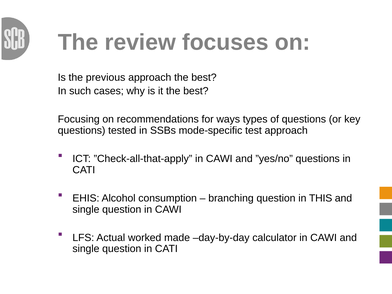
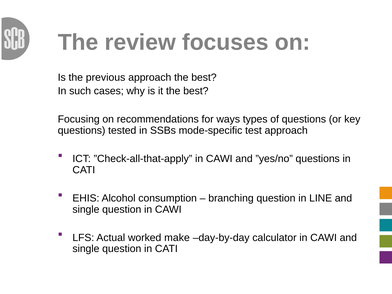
THIS: THIS -> LINE (321, 198)
made: made -> make (177, 238)
